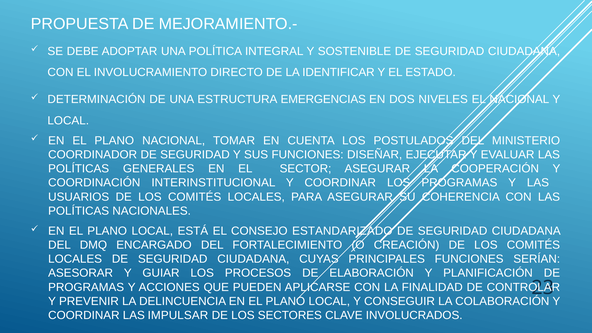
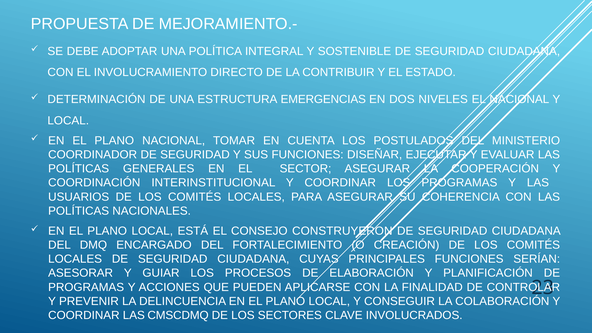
IDENTIFICAR: IDENTIFICAR -> CONTRIBUIR (338, 72)
ESTANDARIZADO: ESTANDARIZADO -> CONSTRUYERON (342, 231)
IMPULSAR: IMPULSAR -> CMSCDMQ (178, 315)
